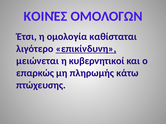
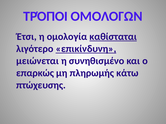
ΚΟΙΝΈΣ: ΚΟΙΝΈΣ -> ΤΡΌΠΟΙ (45, 16)
καθίσταται underline: none -> present (113, 37)
κυβερνητικοί: κυβερνητικοί -> συνηθισμένο (97, 61)
